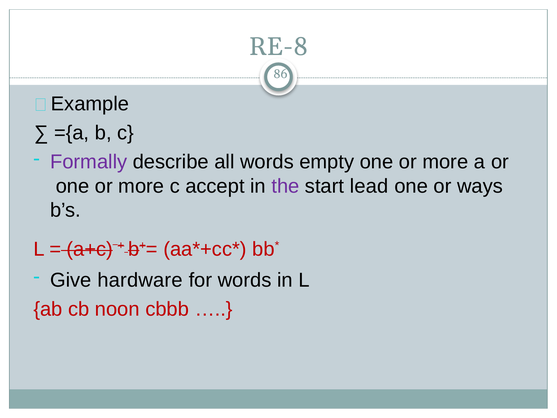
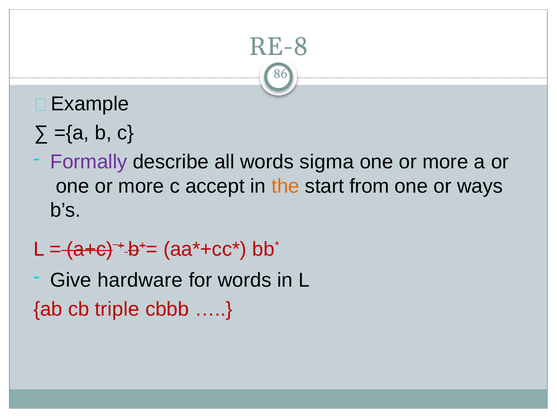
empty: empty -> sigma (327, 162)
the colour: purple -> orange (285, 186)
lead: lead -> from (369, 186)
noon: noon -> triple (117, 309)
